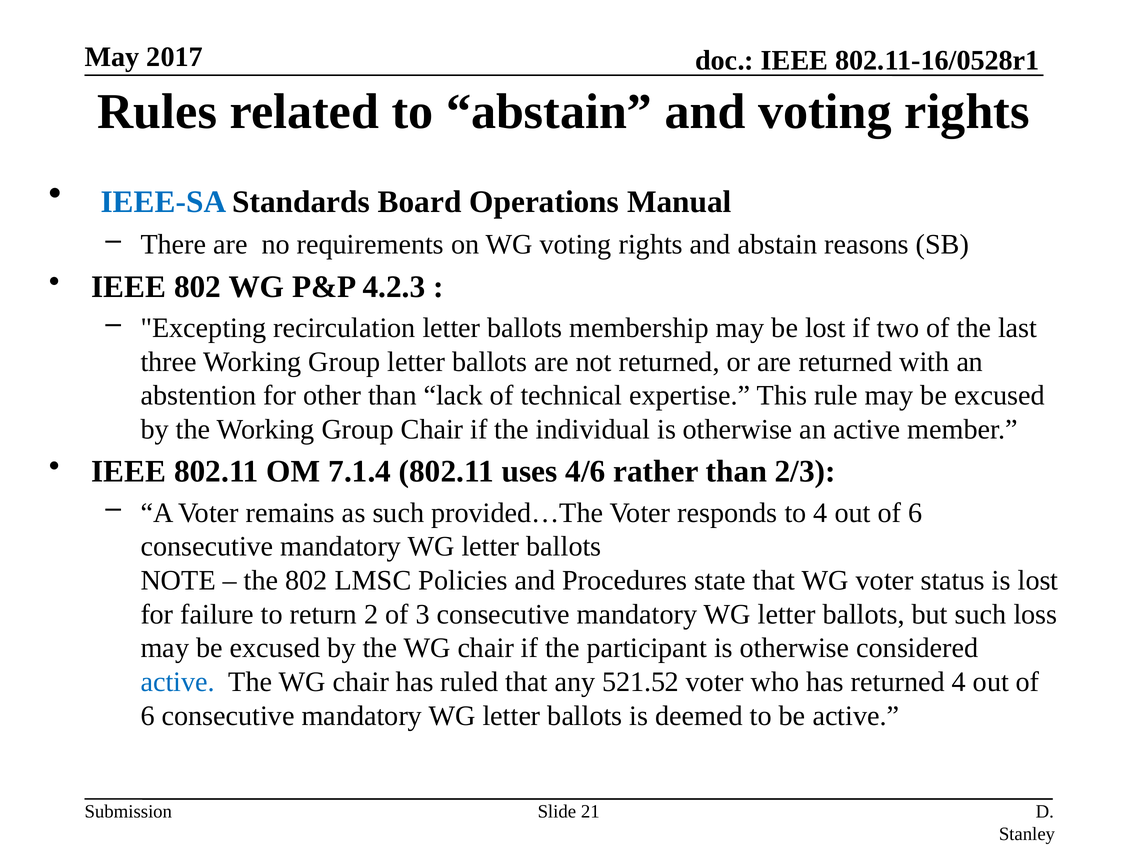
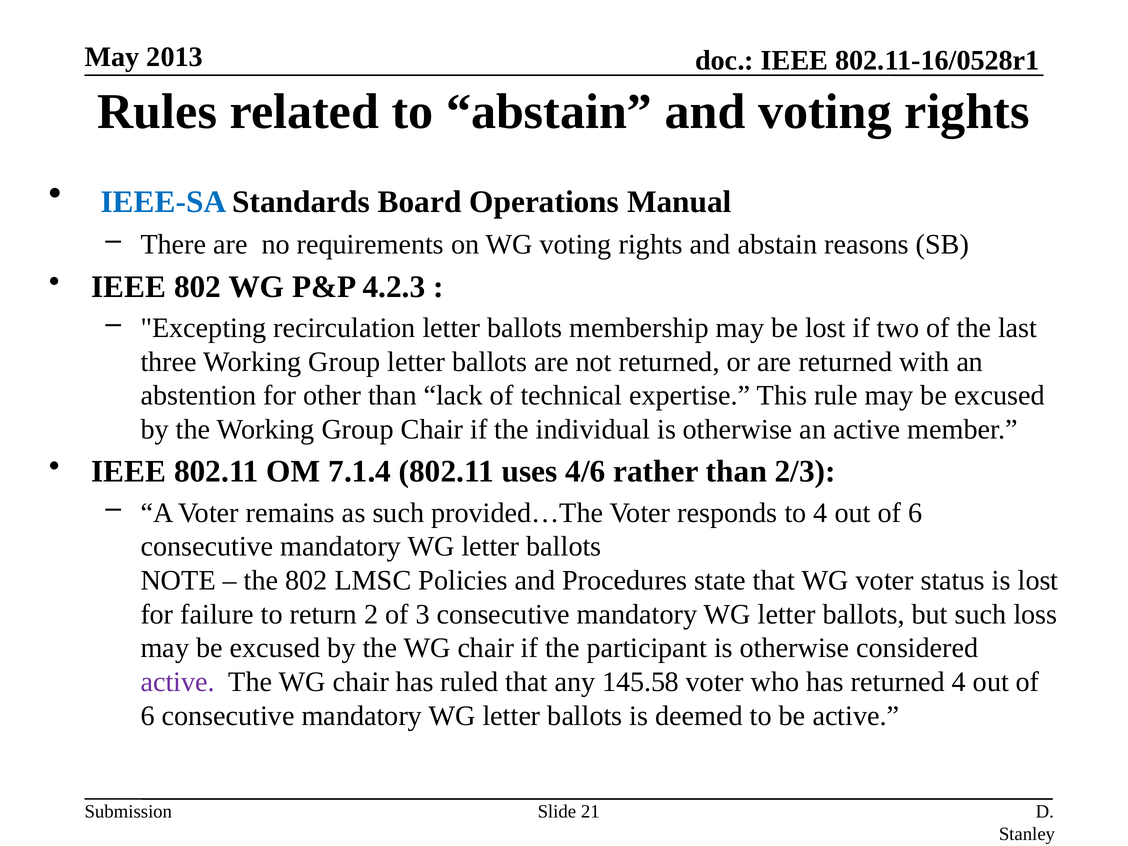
2017: 2017 -> 2013 (175, 57)
active colour: blue -> purple (178, 682)
521.52: 521.52 -> 145.58 (641, 682)
